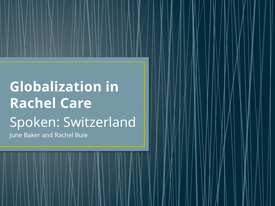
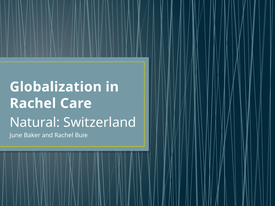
Spoken: Spoken -> Natural (35, 123)
